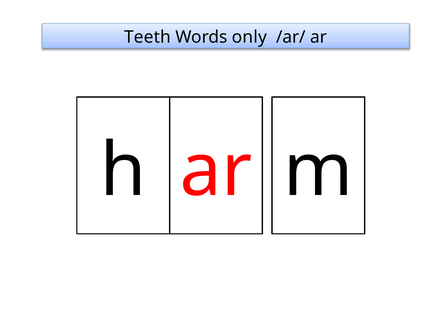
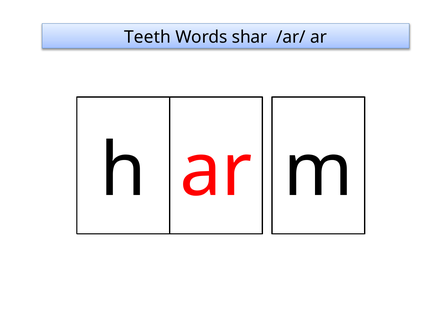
only: only -> shar (250, 37)
